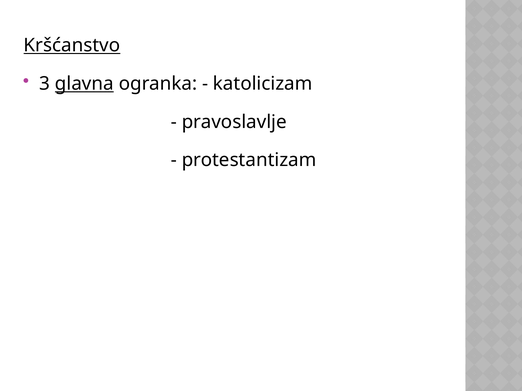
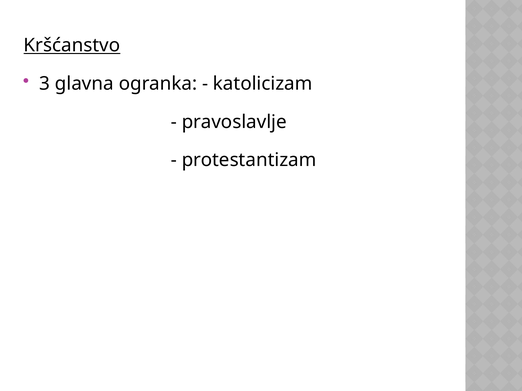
glavna underline: present -> none (84, 84)
